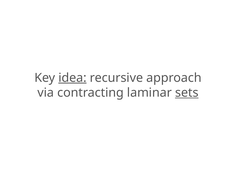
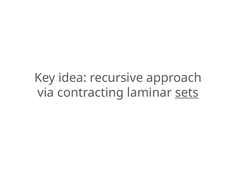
idea underline: present -> none (72, 78)
